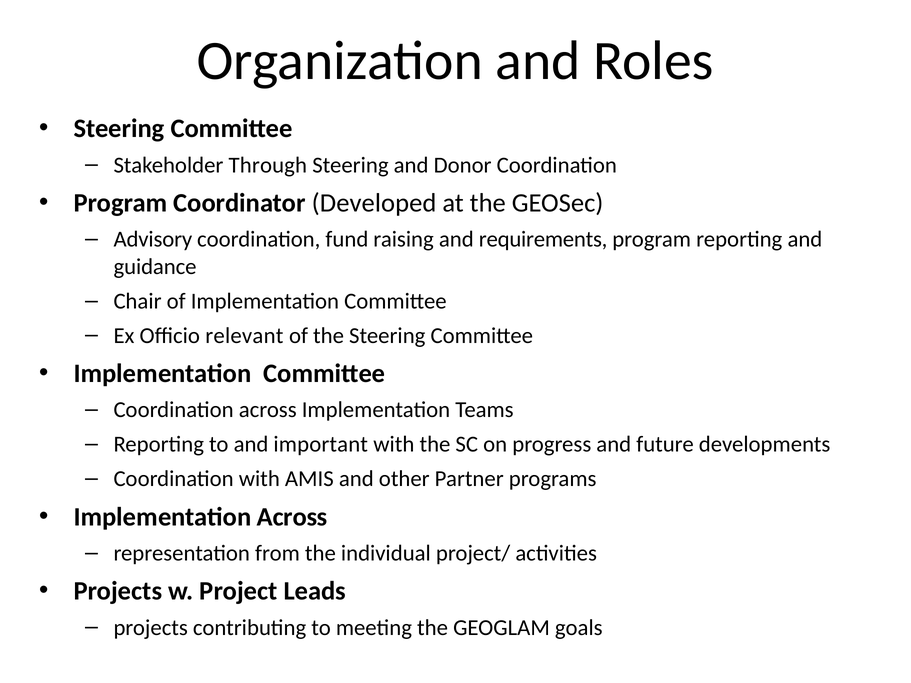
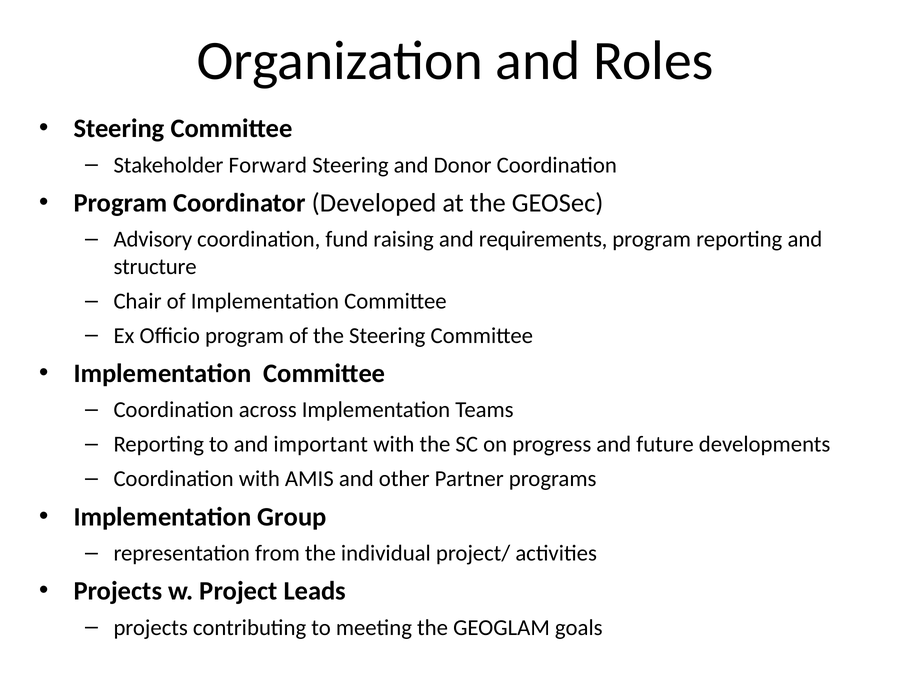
Through: Through -> Forward (268, 165)
guidance: guidance -> structure (155, 267)
Officio relevant: relevant -> program (245, 336)
Implementation Across: Across -> Group (292, 517)
